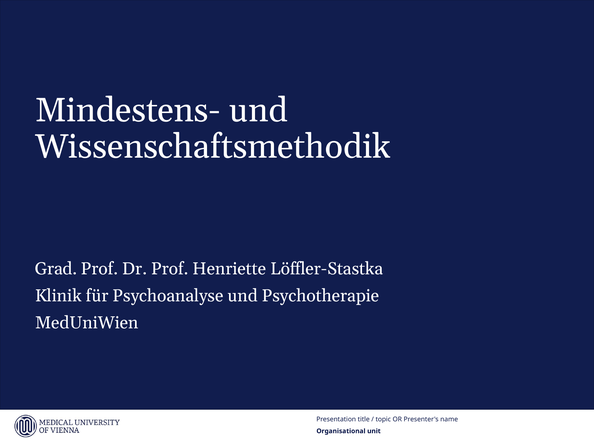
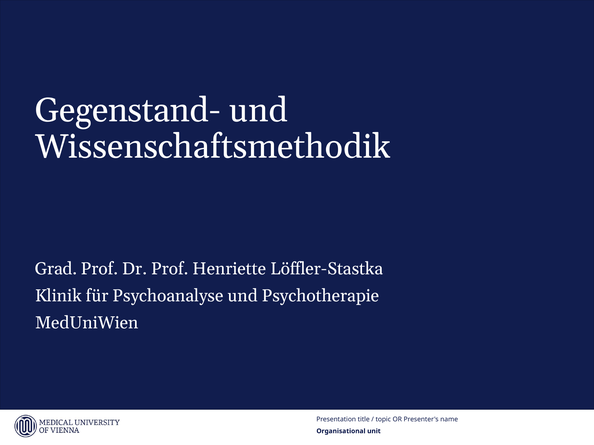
Mindestens-: Mindestens- -> Gegenstand- (128, 110)
